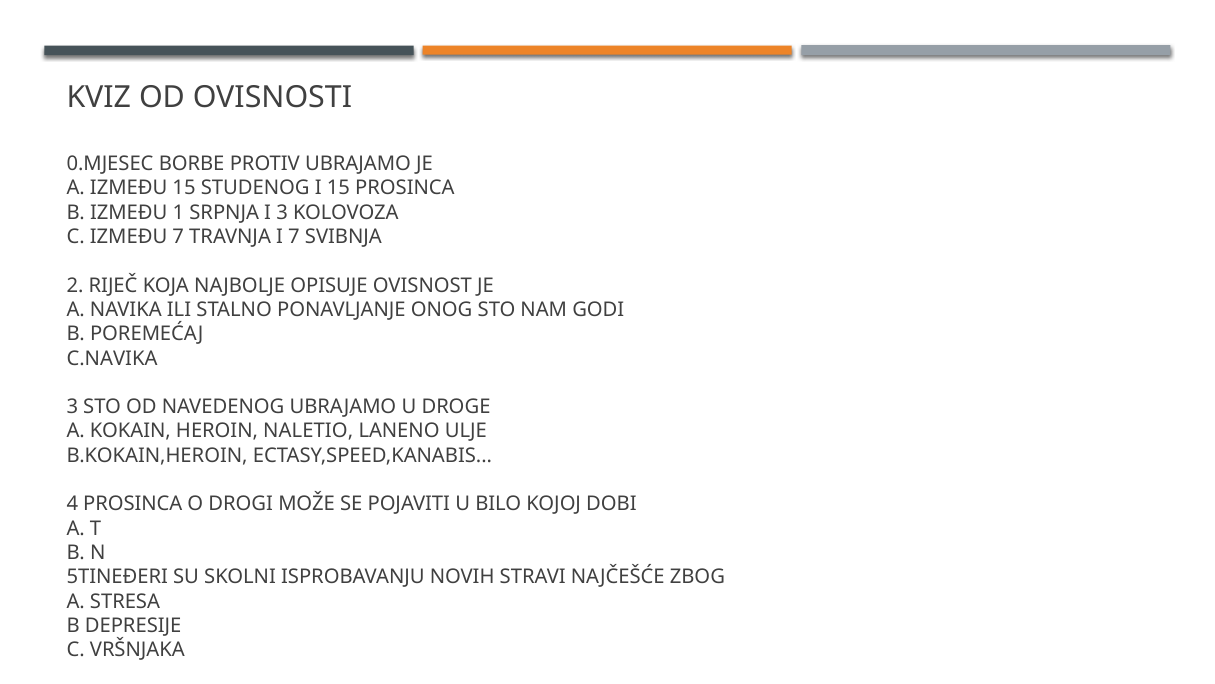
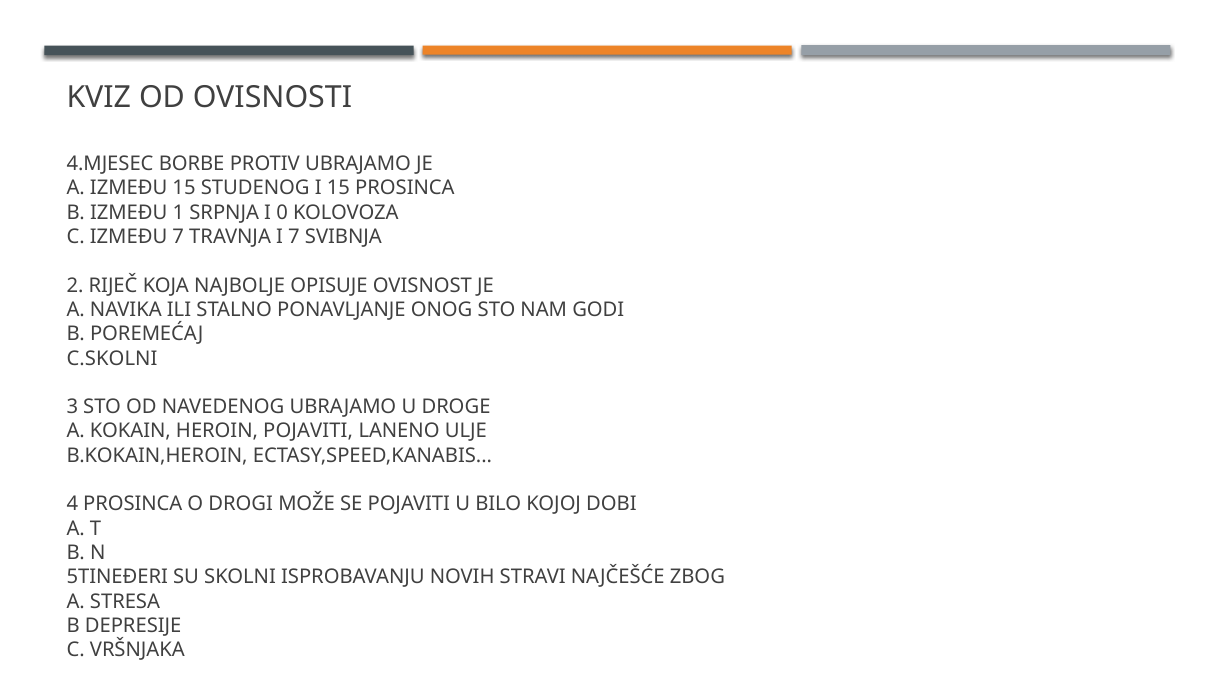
0.MJESEC: 0.MJESEC -> 4.MJESEC (110, 164)
I 3: 3 -> 0 (282, 212)
C.NAVIKA: C.NAVIKA -> C.SKOLNI (112, 358)
HEROIN NALETIO: NALETIO -> POJAVITI (308, 431)
